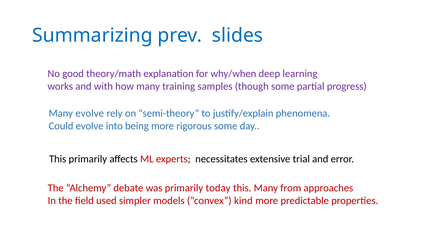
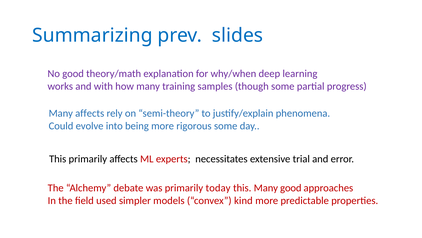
Many evolve: evolve -> affects (90, 113)
Many from: from -> good (291, 187)
